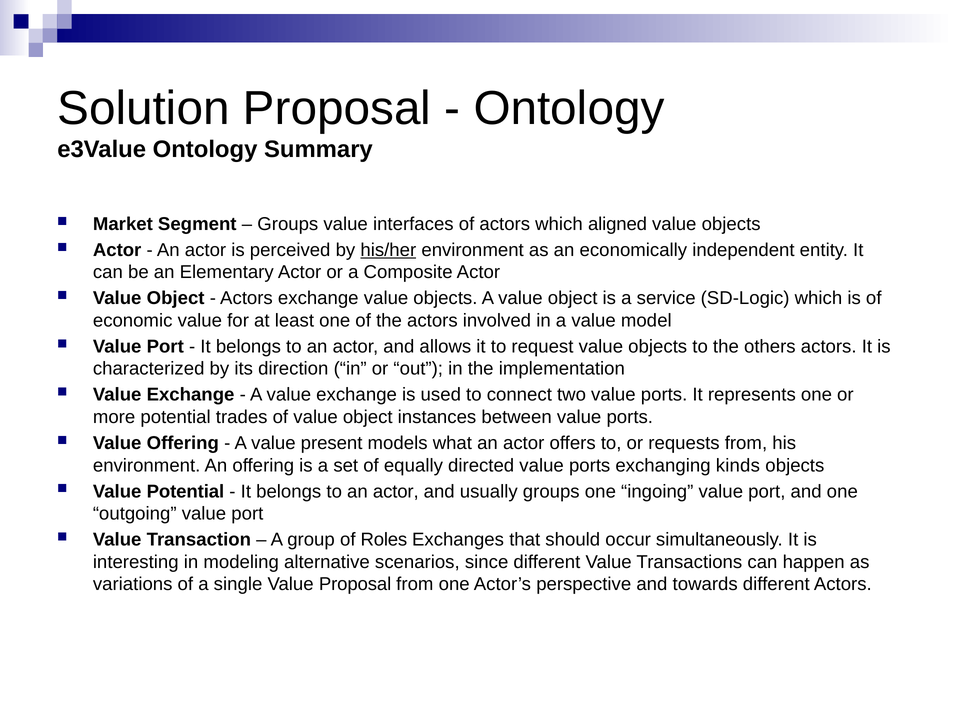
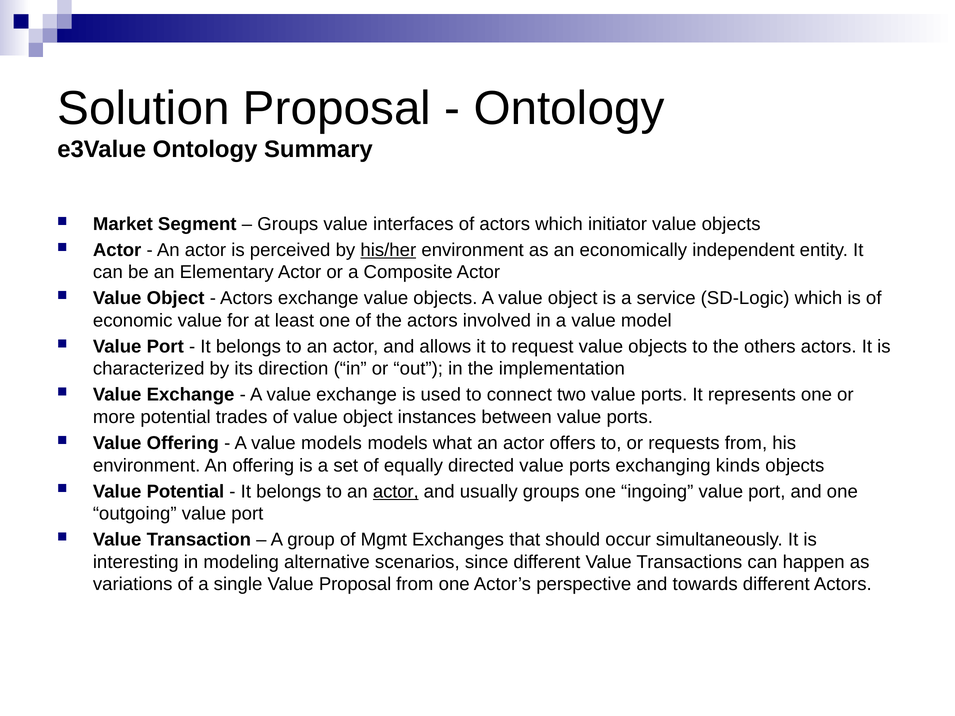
aligned: aligned -> initiator (618, 224)
value present: present -> models (331, 443)
actor underline: none -> present (396, 492)
Roles: Roles -> Mgmt (384, 540)
